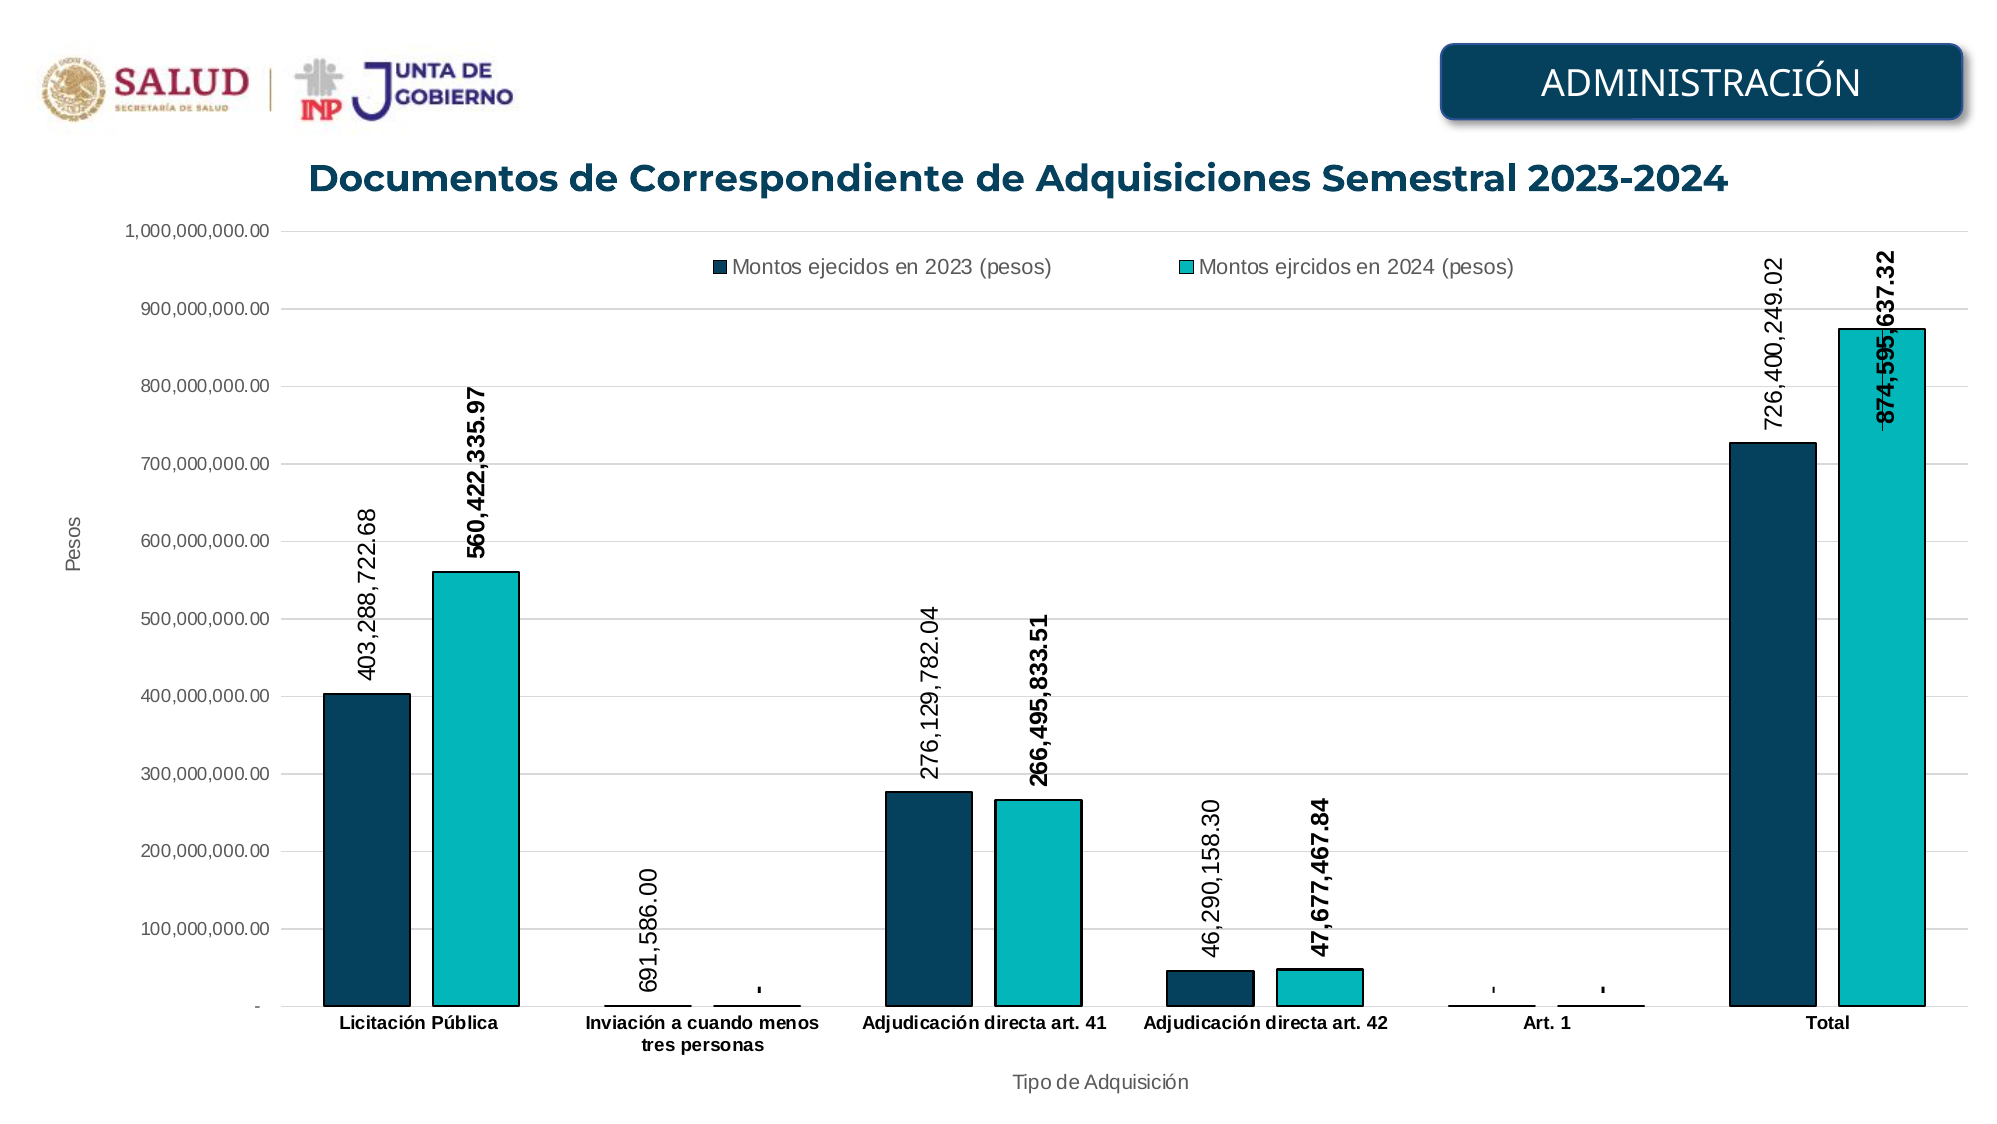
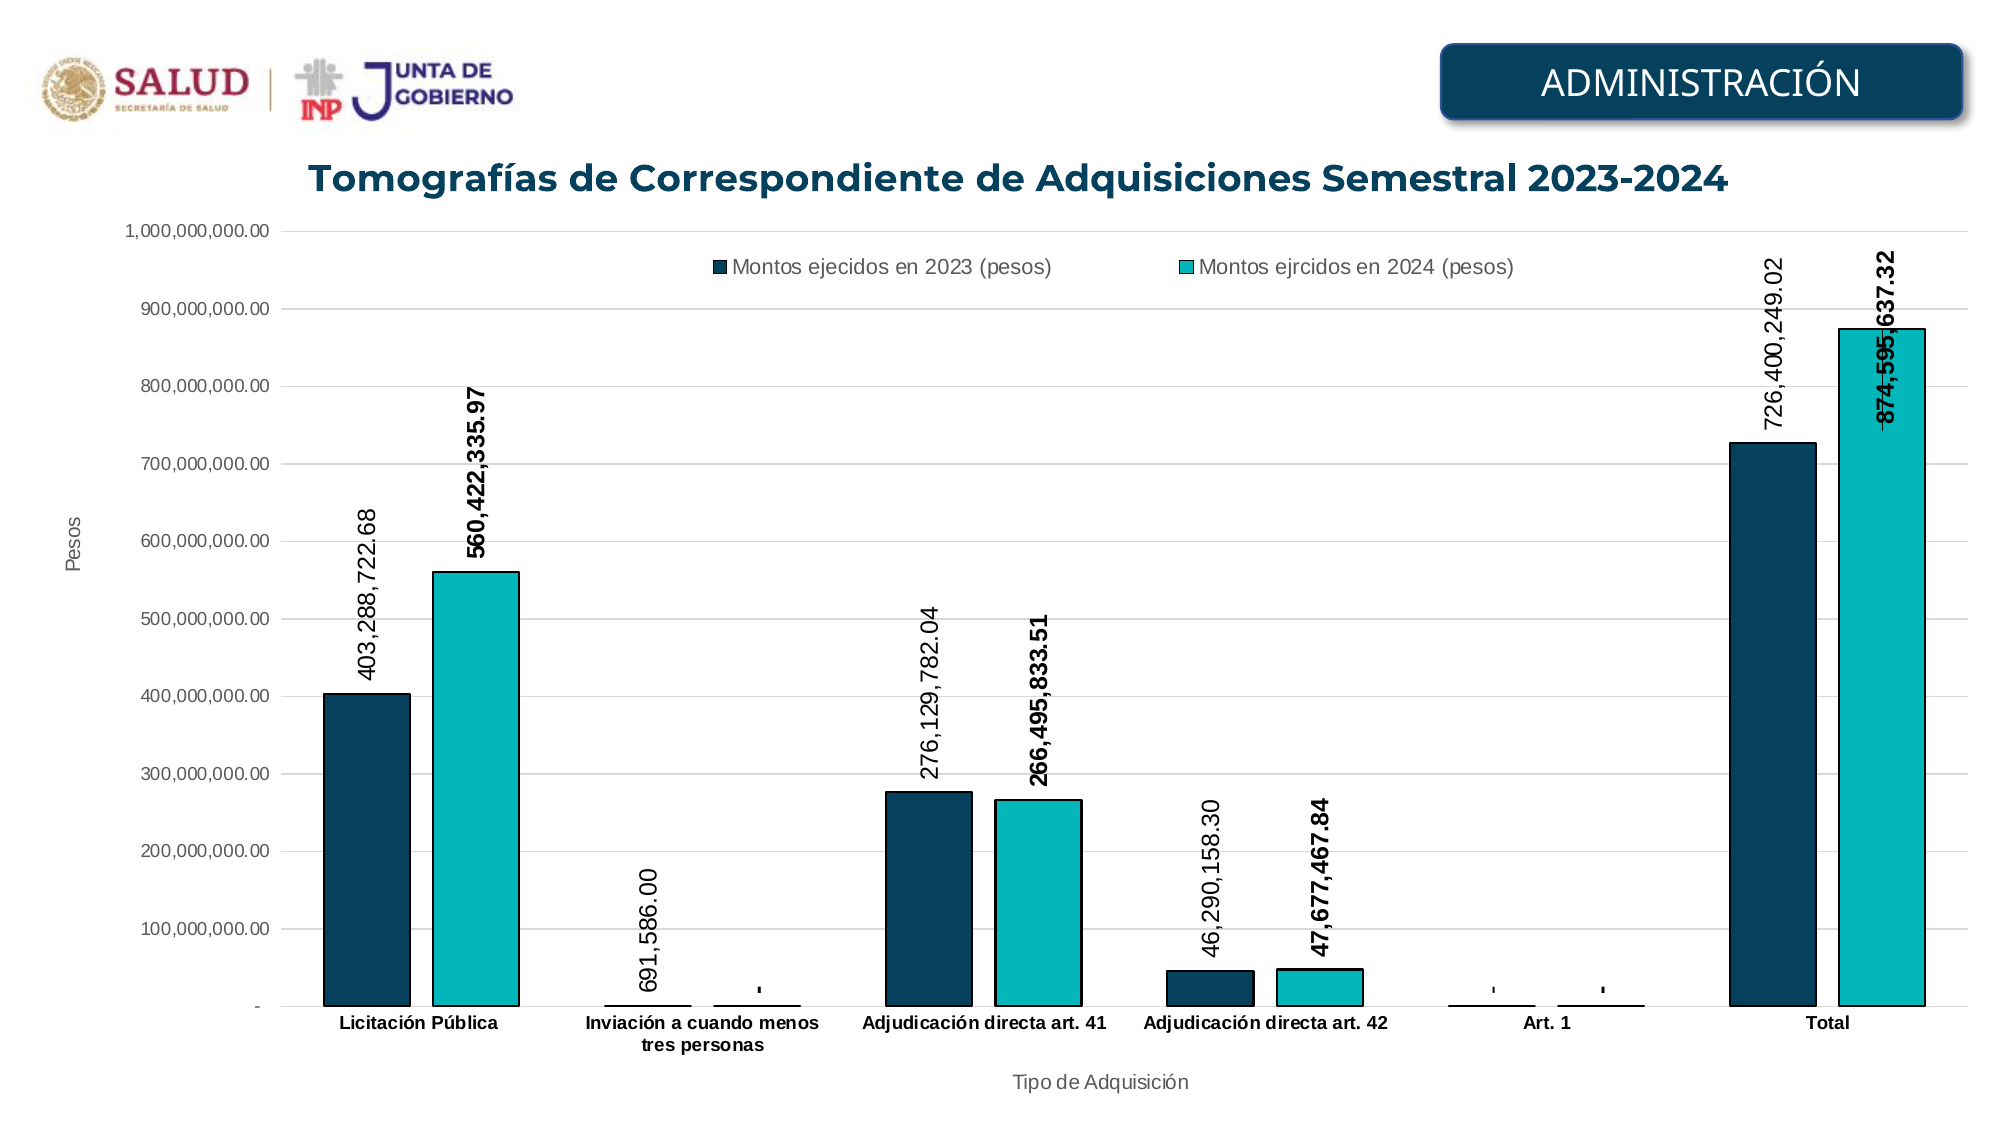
Documentos: Documentos -> Tomografías (433, 179)
